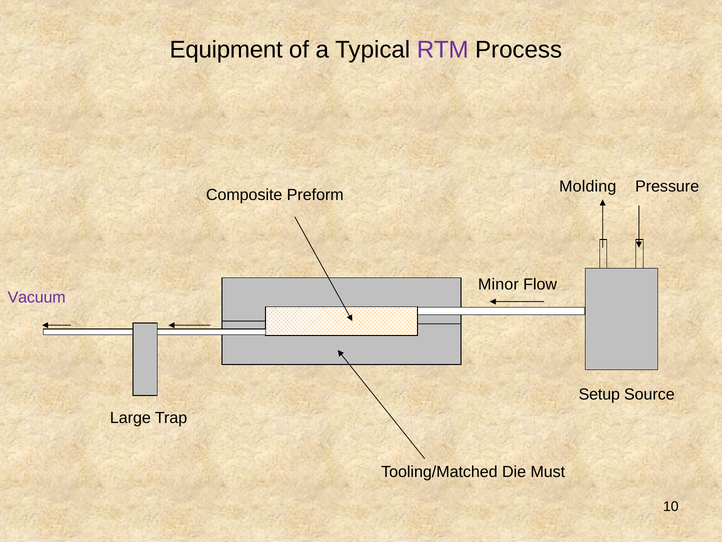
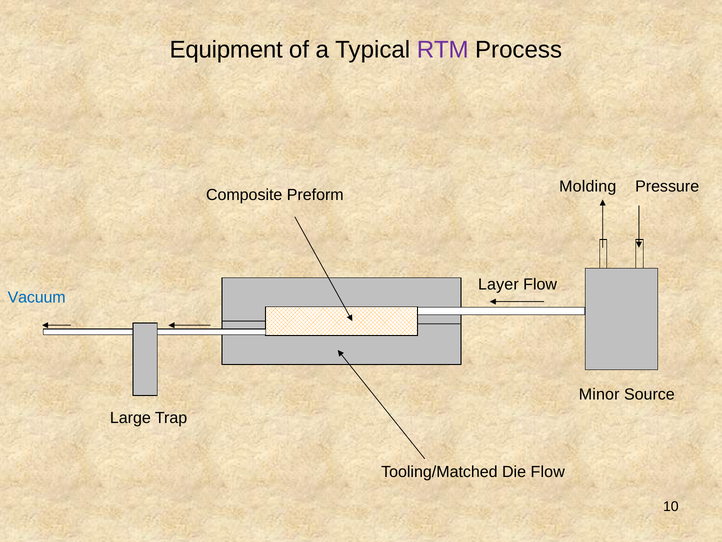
Minor: Minor -> Layer (498, 284)
Vacuum colour: purple -> blue (37, 297)
Setup: Setup -> Minor (599, 394)
Die Must: Must -> Flow (548, 472)
